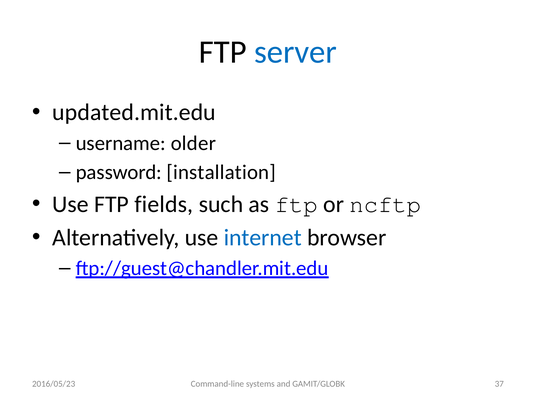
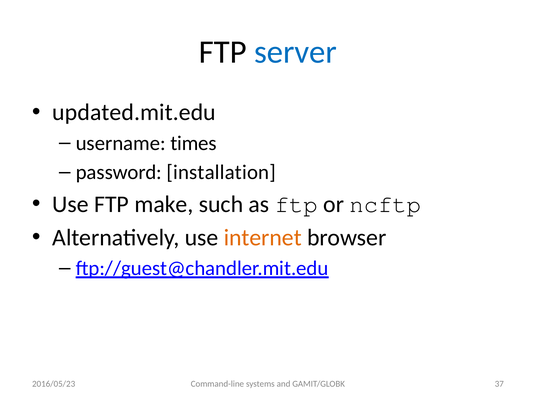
older: older -> times (194, 143)
fields: fields -> make (164, 204)
internet colour: blue -> orange (263, 238)
